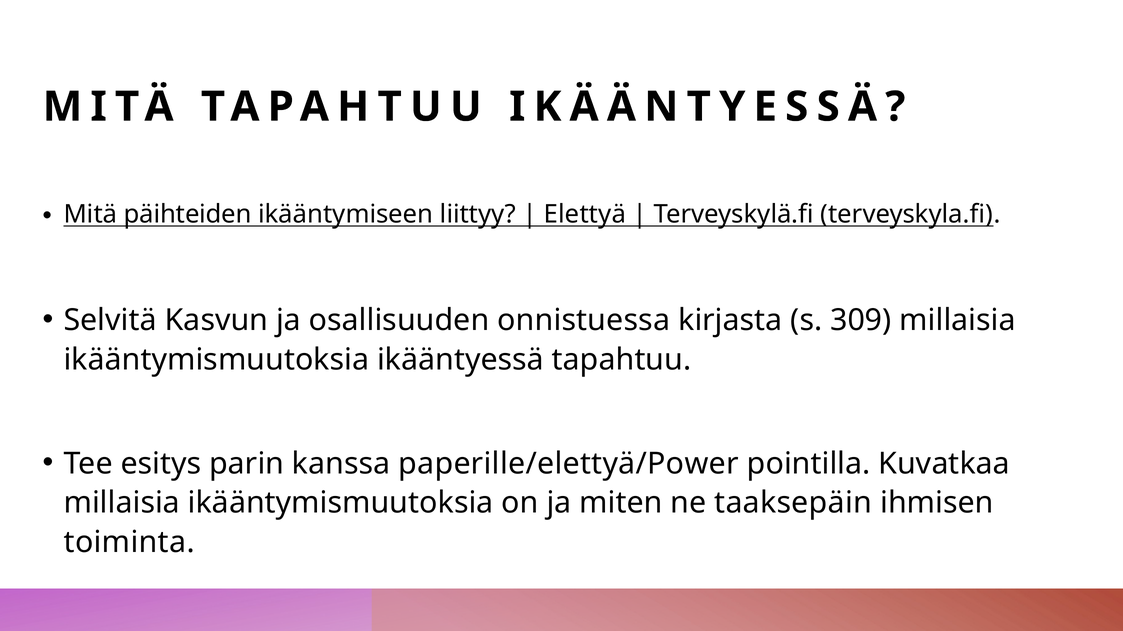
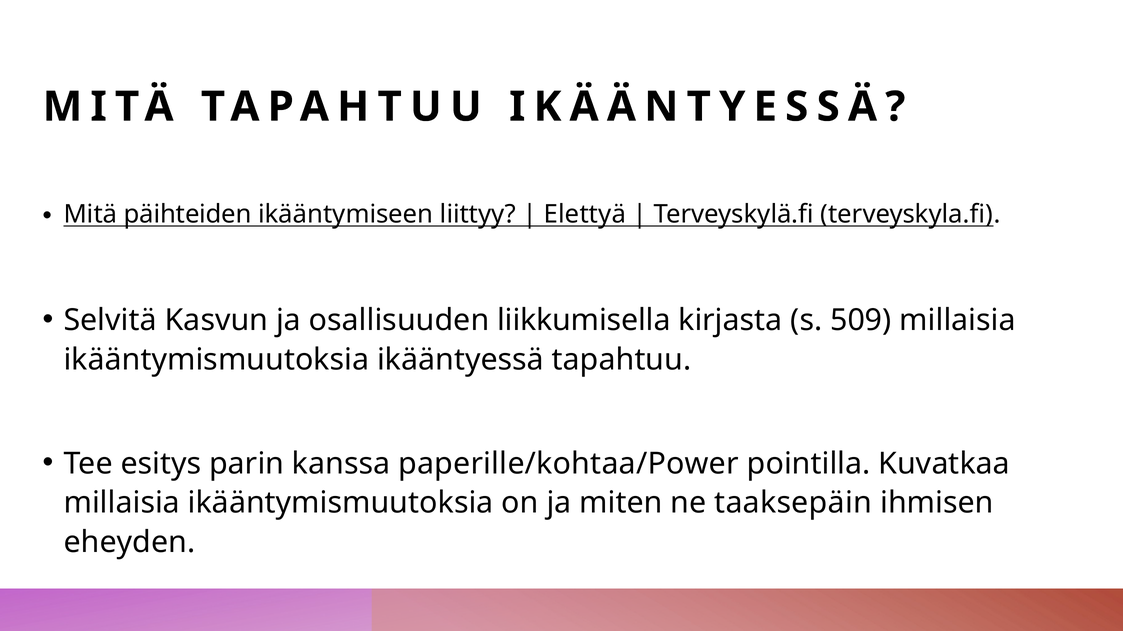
onnistuessa: onnistuessa -> liikkumisella (584, 320)
309: 309 -> 509 (861, 320)
paperille/elettyä/Power: paperille/elettyä/Power -> paperille/kohtaa/Power (569, 464)
toiminta: toiminta -> eheyden (129, 543)
